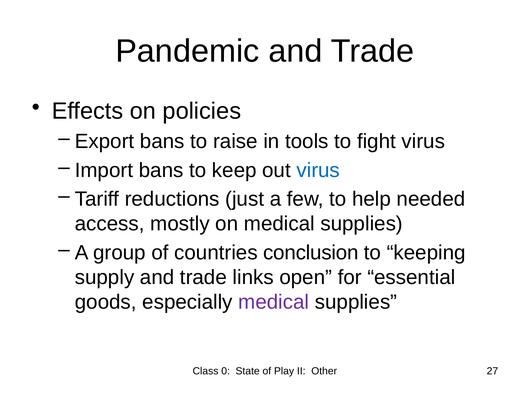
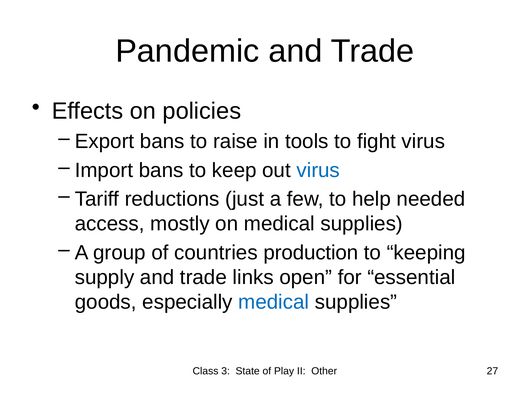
conclusion: conclusion -> production (311, 253)
medical colour: purple -> blue (274, 302)
0: 0 -> 3 (226, 372)
